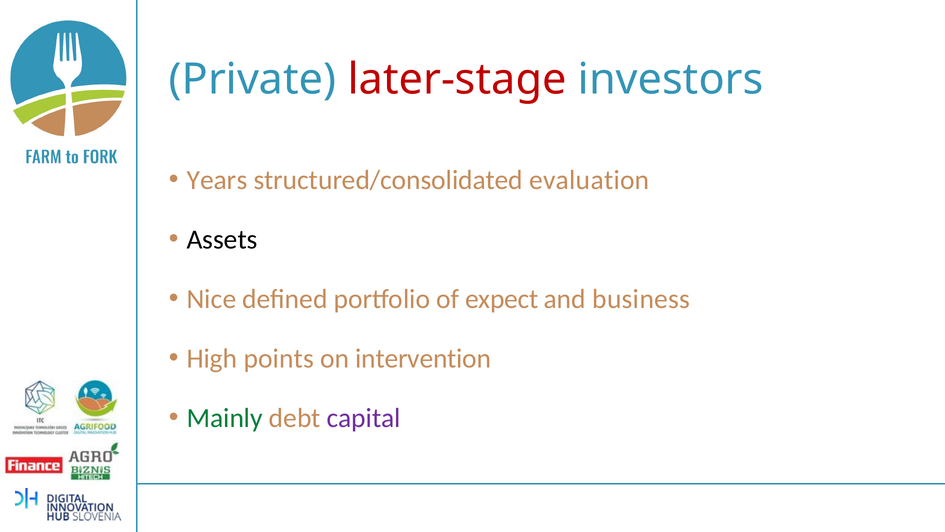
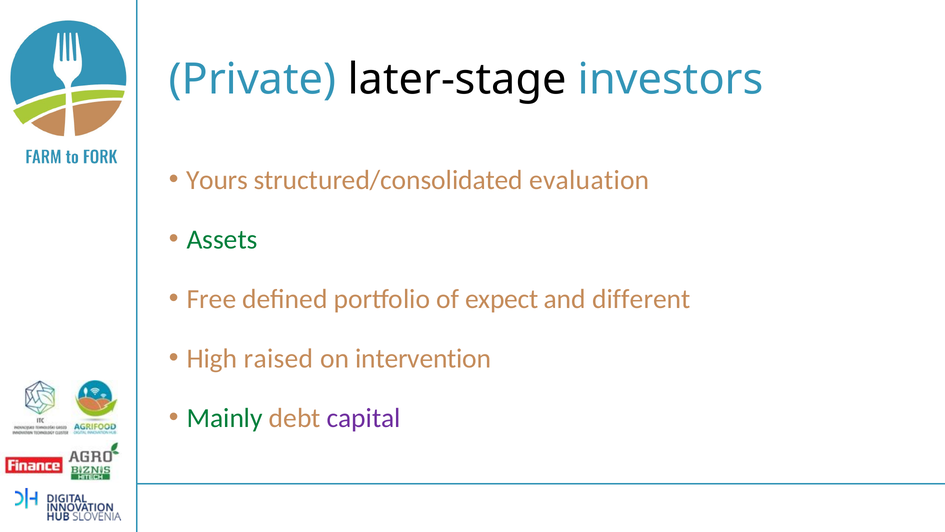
later-stage colour: red -> black (457, 79)
Years: Years -> Yours (217, 180)
Assets colour: black -> green (222, 240)
Nice: Nice -> Free (211, 299)
business: business -> different (641, 299)
points: points -> raised (279, 359)
